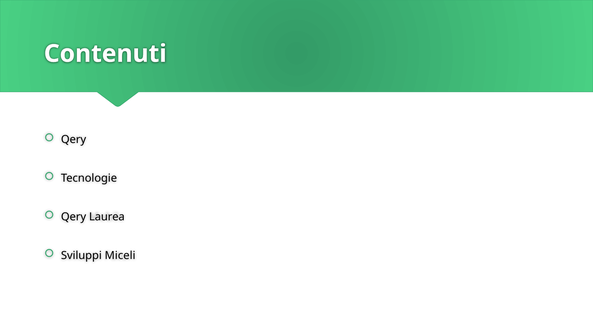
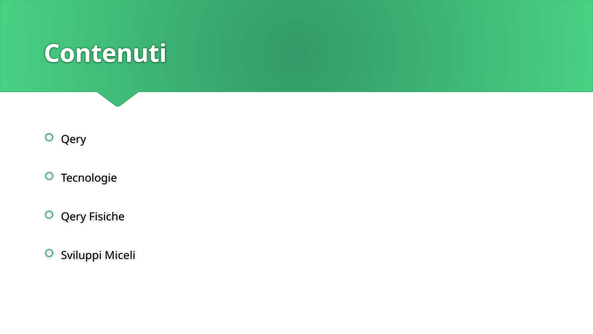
Laurea: Laurea -> Fisiche (107, 217)
